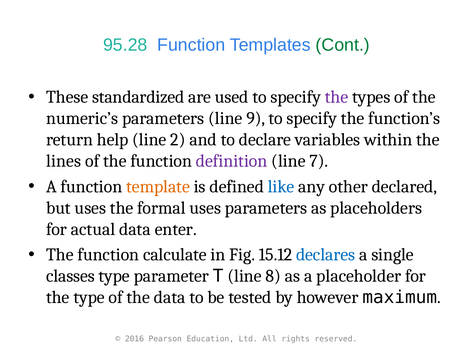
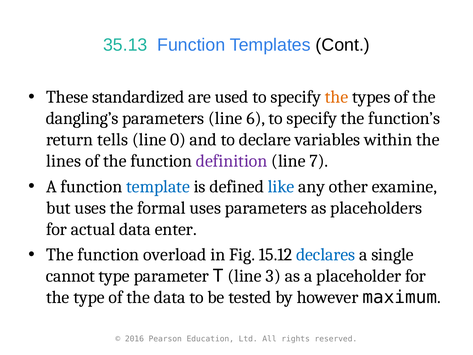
95.28: 95.28 -> 35.13 (125, 45)
Cont colour: green -> black (343, 45)
the colour: purple -> orange (336, 97)
numeric’s: numeric’s -> dangling’s (82, 118)
9: 9 -> 6 (256, 118)
help: help -> tells (113, 140)
2: 2 -> 0 (178, 140)
template colour: orange -> blue (158, 186)
declared: declared -> examine (404, 186)
calculate: calculate -> overload (175, 255)
classes: classes -> cannot (70, 276)
8: 8 -> 3 (273, 276)
